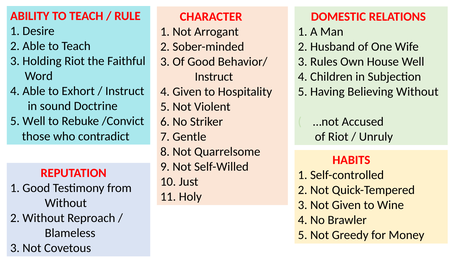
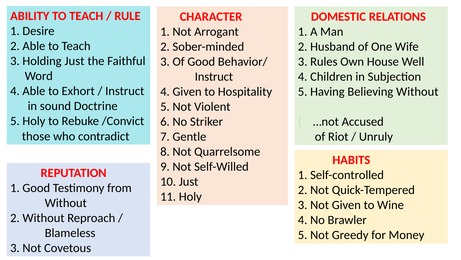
Holding Riot: Riot -> Just (75, 61)
5 Well: Well -> Holy (34, 121)
